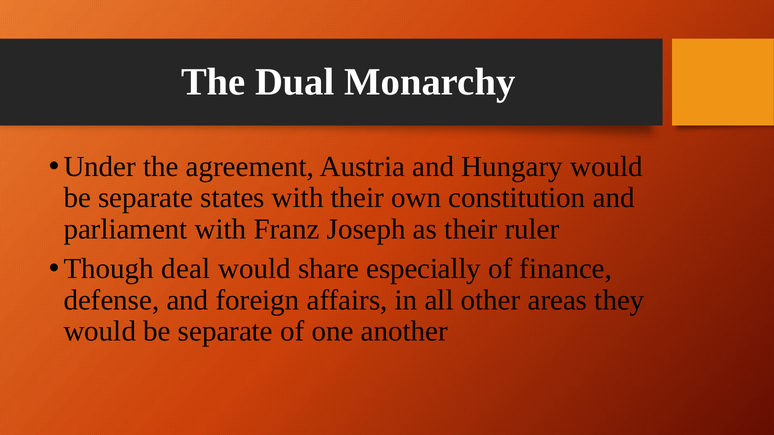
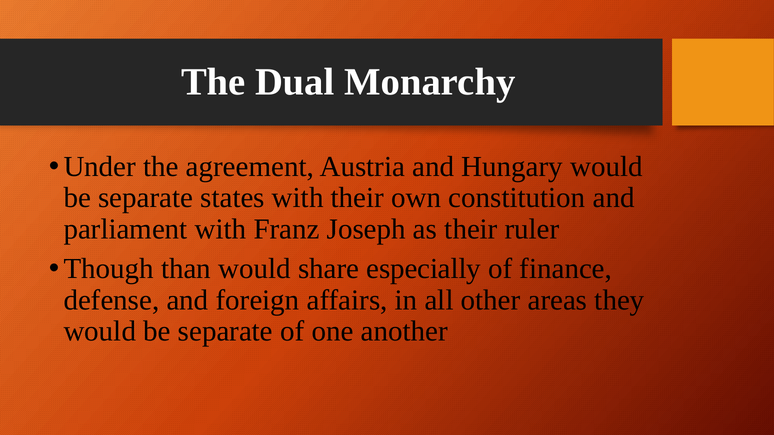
deal: deal -> than (186, 269)
